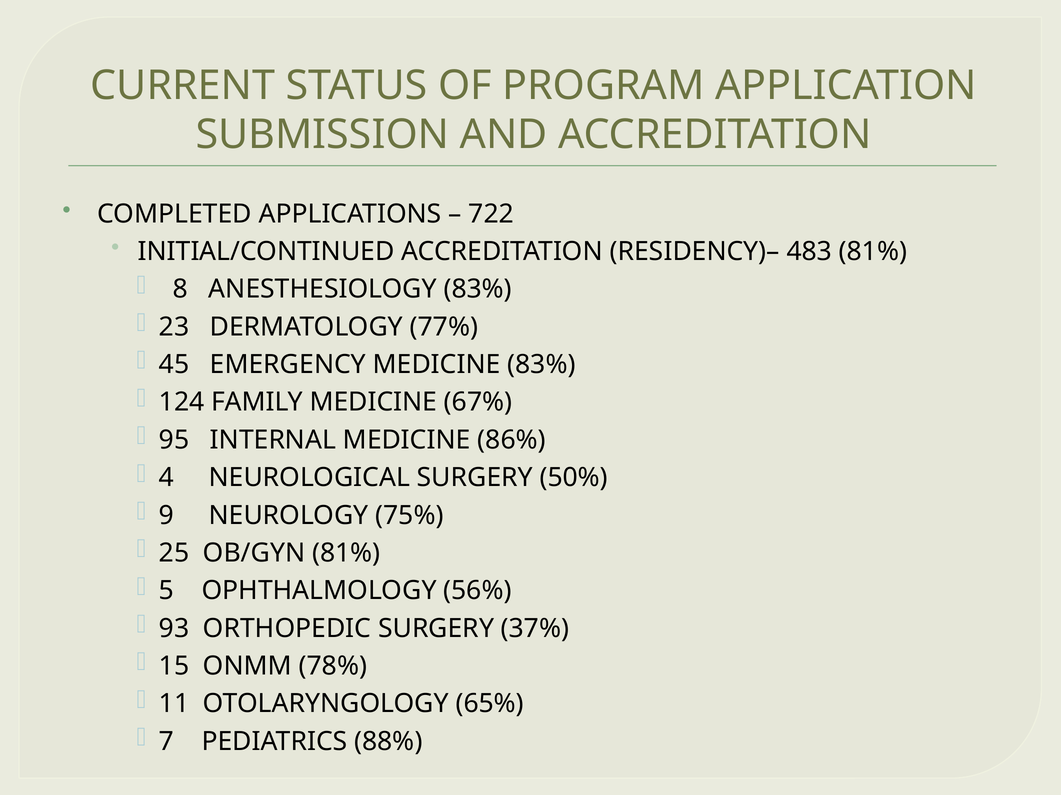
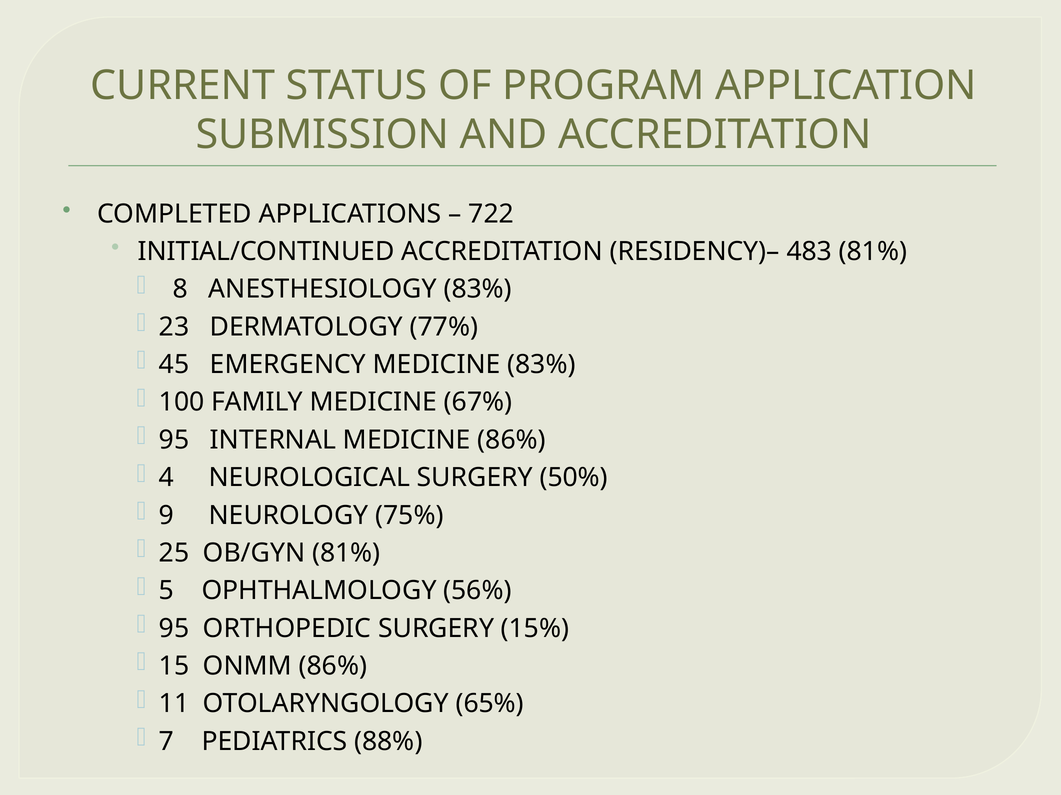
124: 124 -> 100 (182, 403)
93: 93 -> 95 (174, 629)
37%: 37% -> 15% (535, 629)
ONMM 78%: 78% -> 86% (333, 667)
